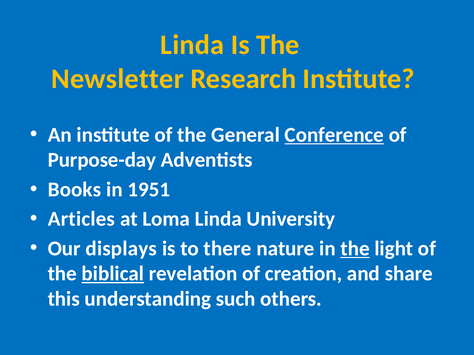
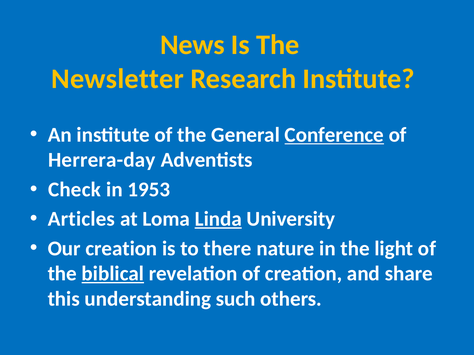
Linda: Linda -> News (192, 45)
Purpose-day: Purpose-day -> Herrera-day (102, 160)
Books: Books -> Check (74, 190)
1951: 1951 -> 1953 (149, 190)
Linda underline: none -> present (218, 219)
Our displays: displays -> creation (121, 249)
the underline: present -> none (355, 249)
